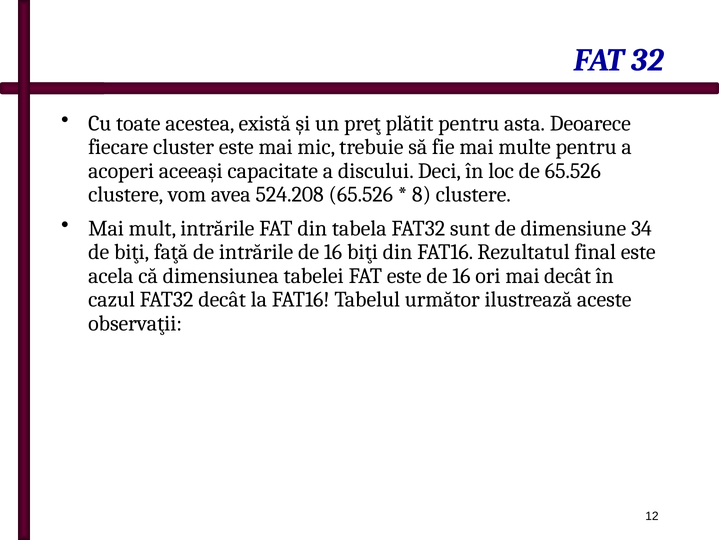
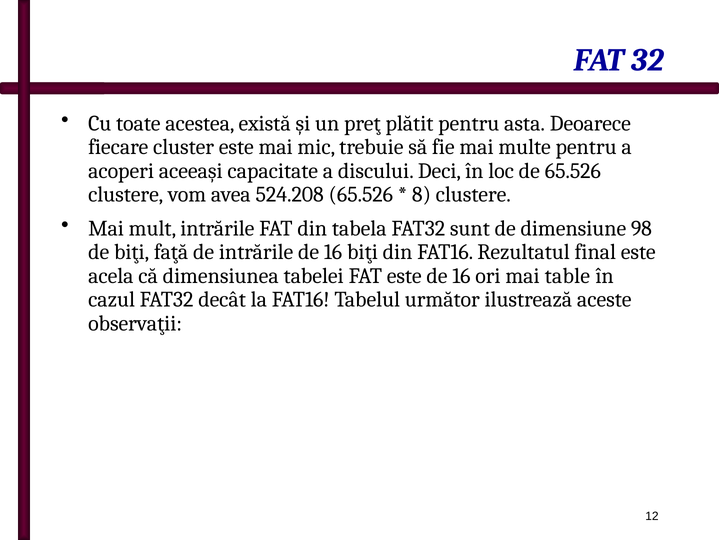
34: 34 -> 98 (641, 228)
mai decât: decât -> table (567, 275)
